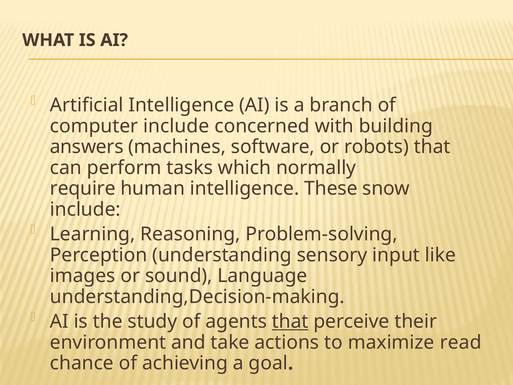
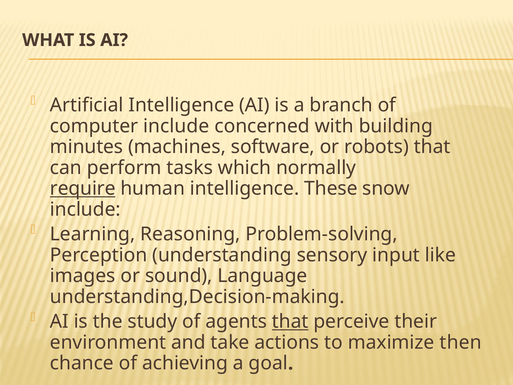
answers: answers -> minutes (87, 147)
require underline: none -> present (83, 188)
read: read -> then (461, 342)
